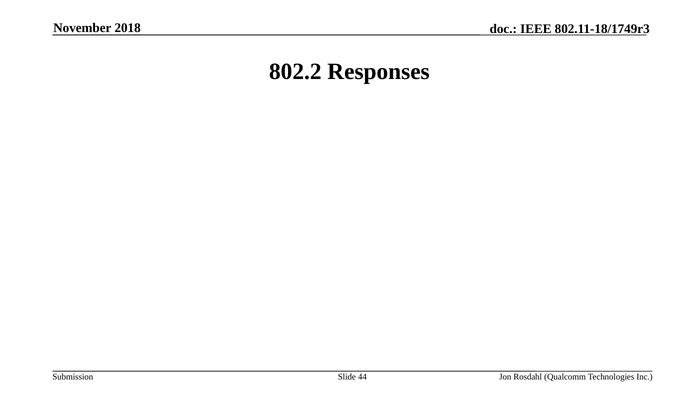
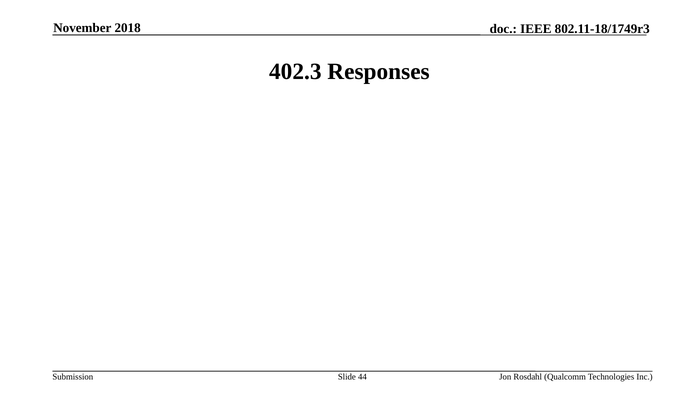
802.2: 802.2 -> 402.3 (295, 71)
